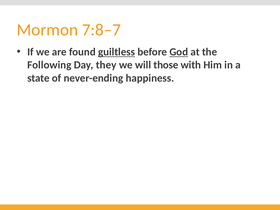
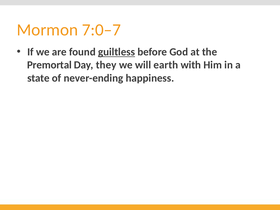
7:8–7: 7:8–7 -> 7:0–7 (101, 30)
God underline: present -> none (179, 52)
Following: Following -> Premortal (49, 65)
those: those -> earth (166, 65)
